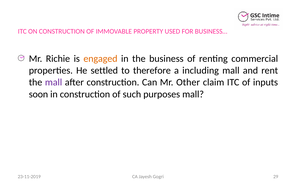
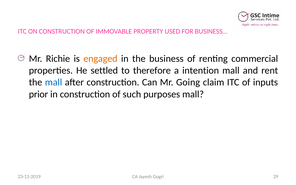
including: including -> intention (201, 70)
mall colour: purple -> blue (54, 82)
Other: Other -> Going (188, 82)
soon: soon -> prior (38, 94)
